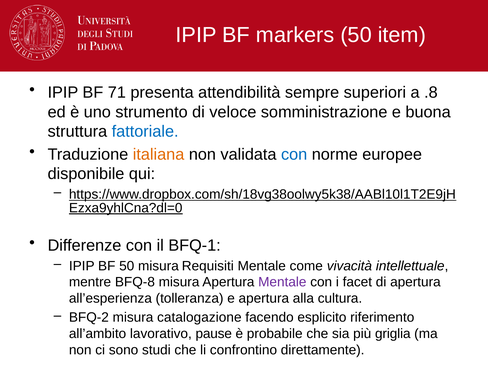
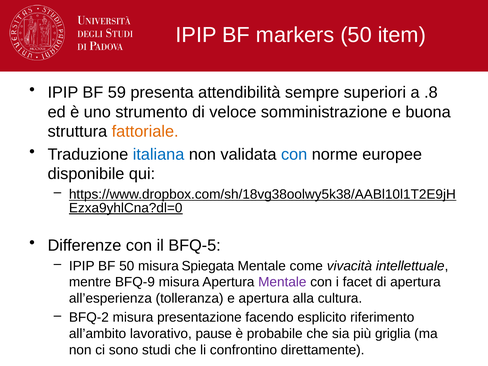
71: 71 -> 59 (117, 93)
fattoriale colour: blue -> orange (145, 132)
italiana colour: orange -> blue (159, 154)
BFQ-1: BFQ-1 -> BFQ-5 (195, 245)
Requisiti: Requisiti -> Spiegata (208, 266)
BFQ-8: BFQ-8 -> BFQ-9 (135, 282)
catalogazione: catalogazione -> presentazione (199, 317)
